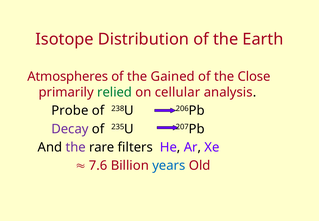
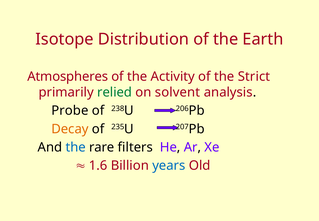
Gained: Gained -> Activity (173, 77)
Close: Close -> Strict (254, 77)
cellular: cellular -> solvent (178, 92)
Decay colour: purple -> orange (70, 129)
the colour: purple -> blue (76, 147)
7.6: 7.6 -> 1.6 (98, 166)
